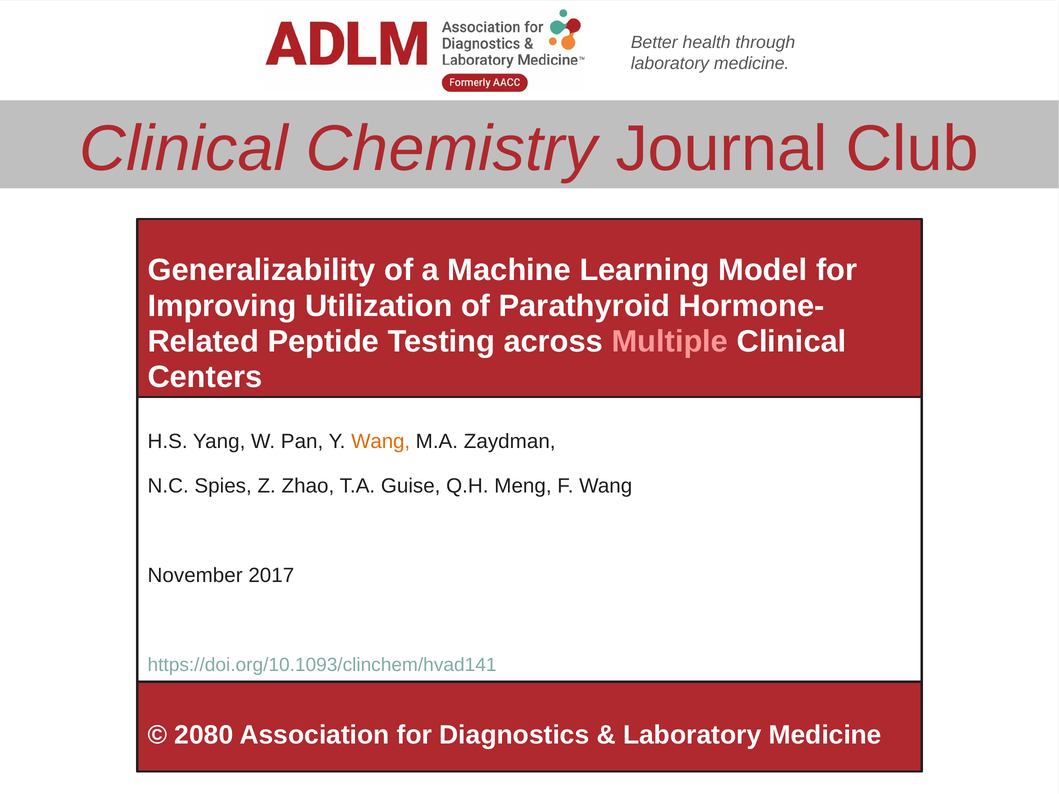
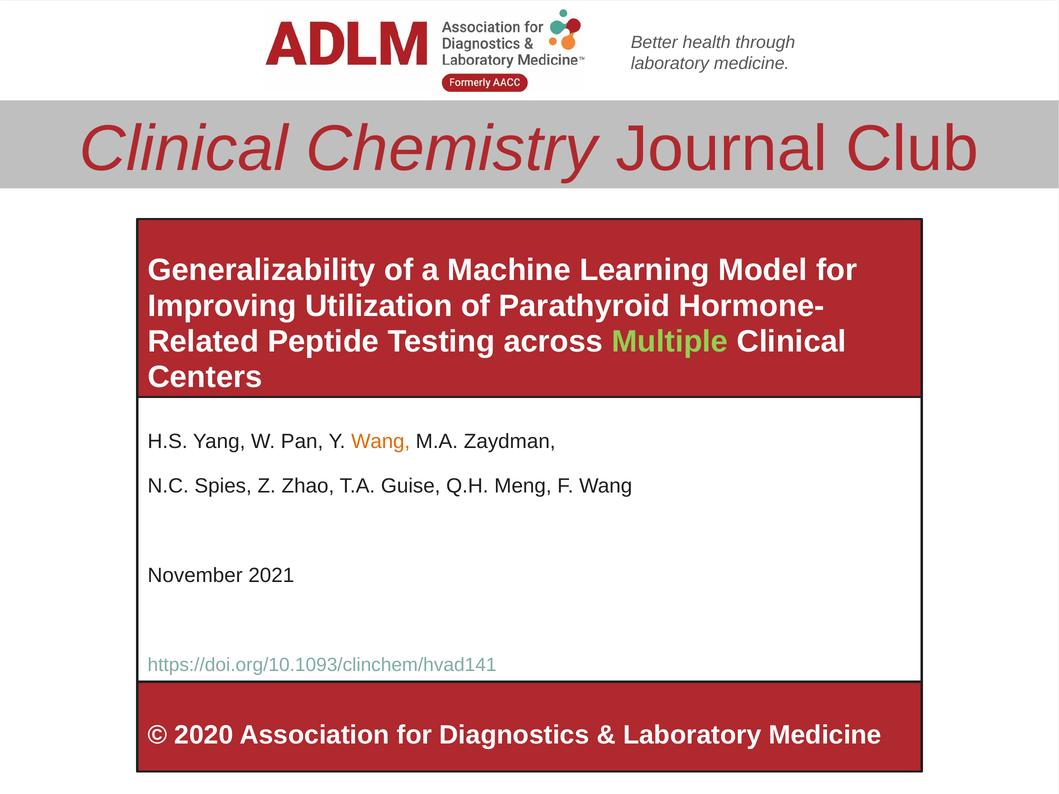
Multiple colour: pink -> light green (670, 341)
2017: 2017 -> 2021 (271, 576)
2080: 2080 -> 2020 (204, 735)
